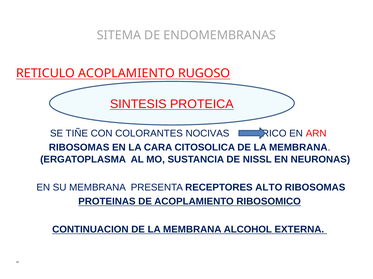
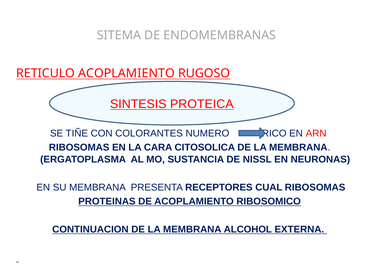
NOCIVAS: NOCIVAS -> NUMERO (207, 134)
ALTO: ALTO -> CUAL (269, 188)
